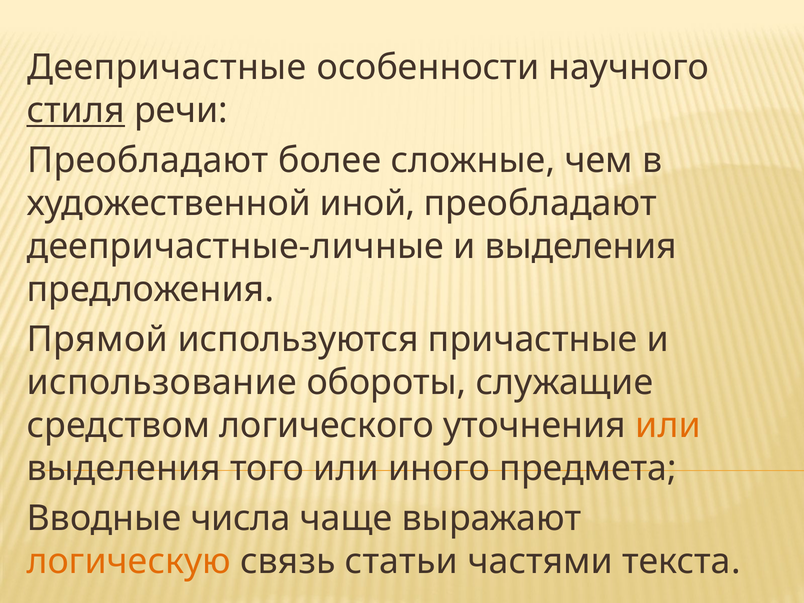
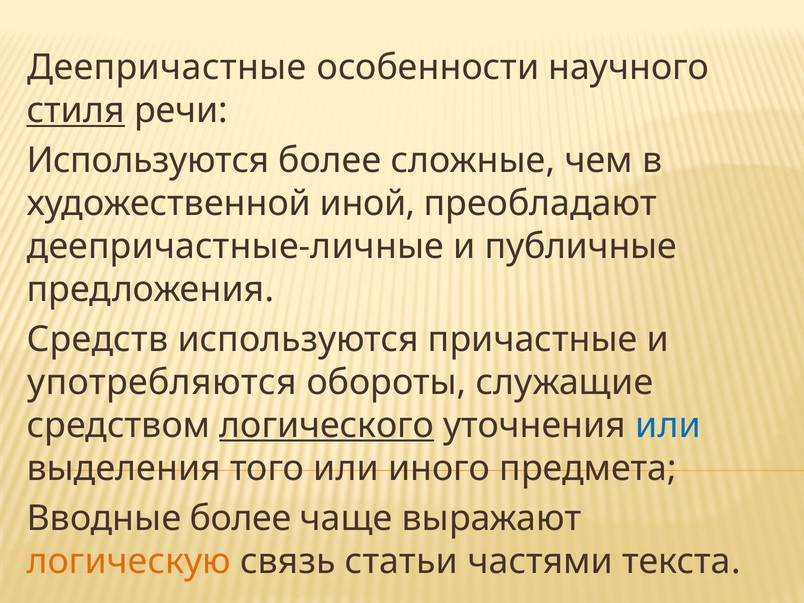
Преобладают: Преобладают -> Используются (148, 161)
и выделения: выделения -> публичные (581, 246)
Прямой: Прямой -> Средств (97, 339)
использование: использование -> употребляются (162, 382)
логического underline: none -> present (327, 425)
или colour: orange -> blue (668, 425)
Вводные числа: числа -> более (241, 518)
